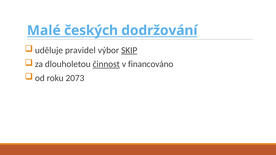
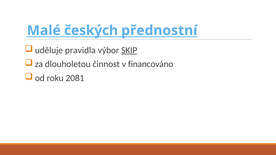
dodržování: dodržování -> přednostní (159, 31)
pravidel: pravidel -> pravidla (80, 50)
činnost underline: present -> none (106, 64)
2073: 2073 -> 2081 (75, 78)
